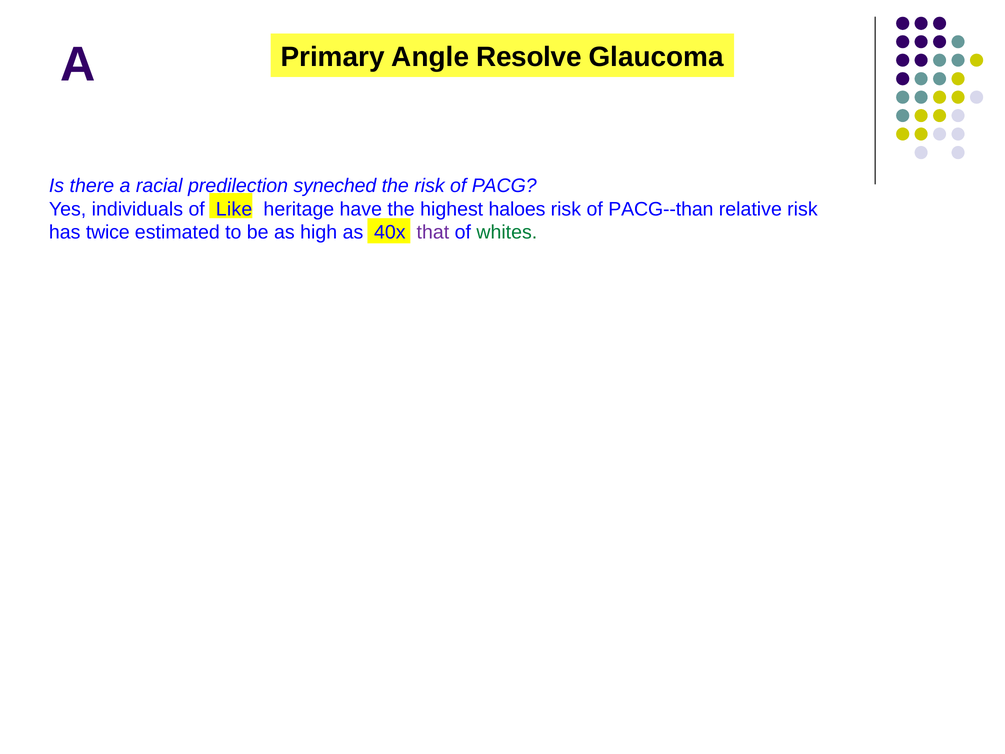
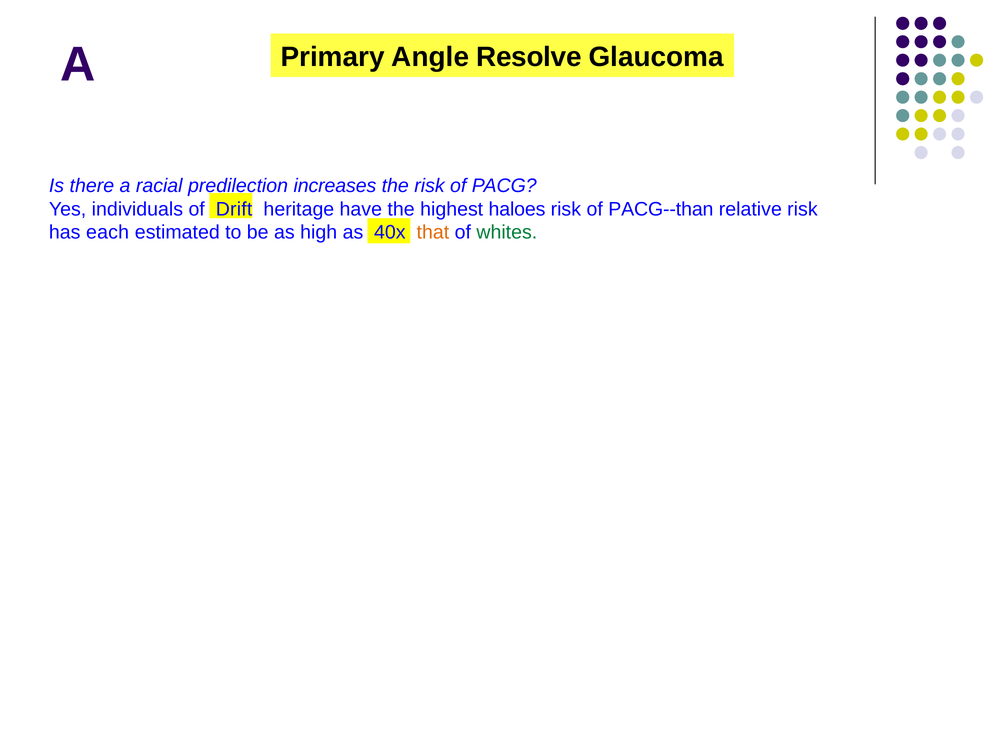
syneched: syneched -> increases (335, 186)
Like: Like -> Drift (234, 209)
twice: twice -> each (108, 232)
that colour: purple -> orange (433, 232)
